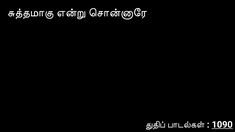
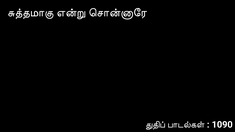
1090 underline: present -> none (222, 125)
